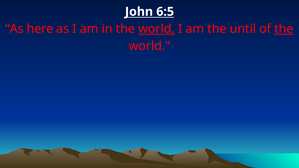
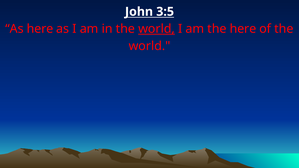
6:5: 6:5 -> 3:5 (165, 12)
the until: until -> here (243, 29)
the underline: present -> none (284, 29)
